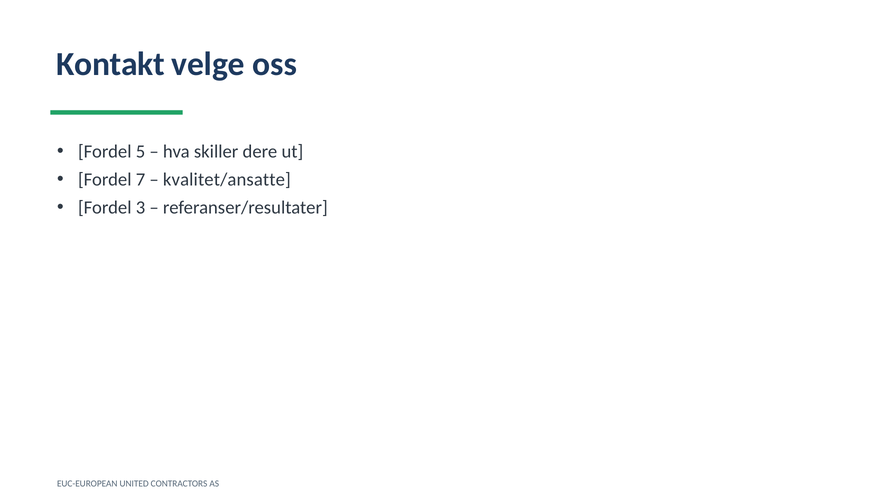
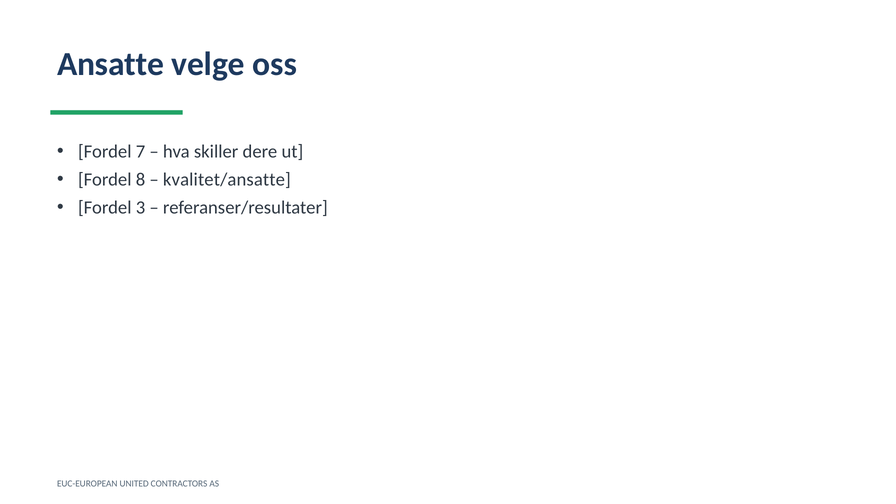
Kontakt: Kontakt -> Ansatte (111, 64)
5: 5 -> 7 (141, 152)
7: 7 -> 8 (141, 180)
